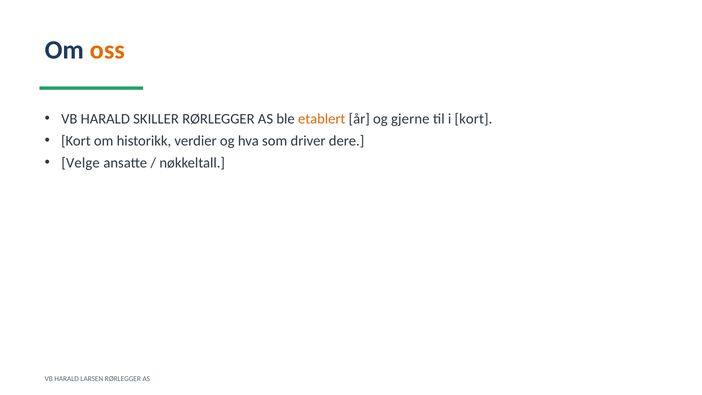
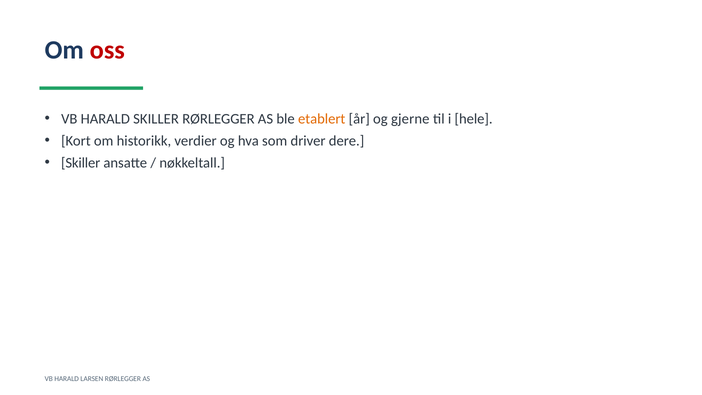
oss colour: orange -> red (107, 50)
i kort: kort -> hele (474, 119)
Velge: Velge -> Skiller (81, 163)
